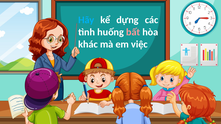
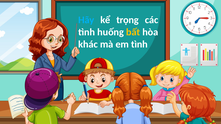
dựng: dựng -> trọng (128, 20)
bất colour: pink -> yellow (133, 32)
em việc: việc -> tình (139, 44)
